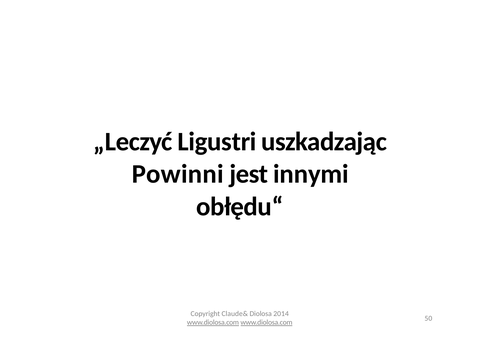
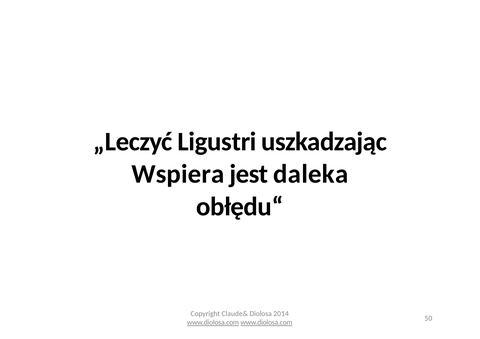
Powinni: Powinni -> Wspiera (178, 174)
innymi: innymi -> daleka (311, 174)
